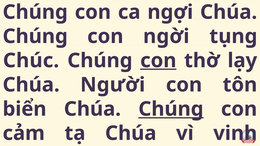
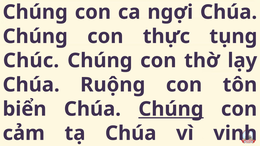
ngời: ngời -> thực (166, 36)
con underline: present -> none (158, 61)
Người: Người -> Ruộng (113, 85)
